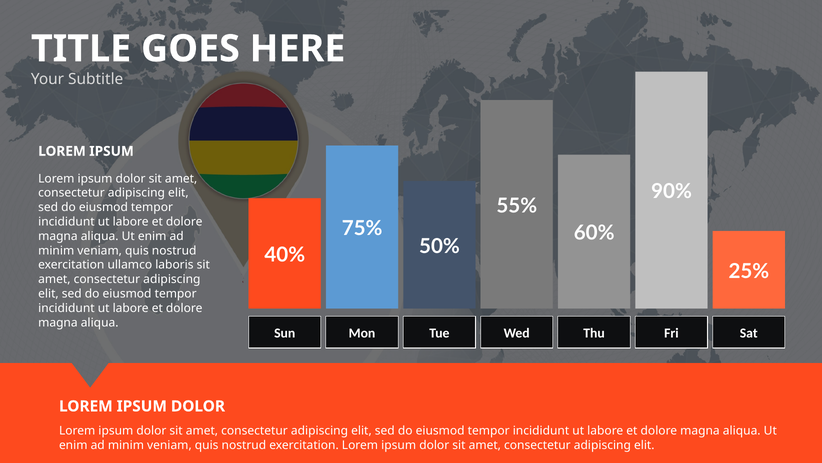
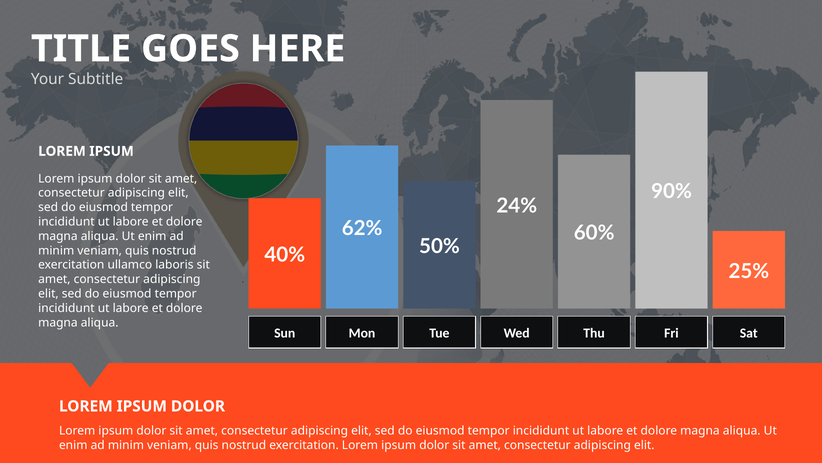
55%: 55% -> 24% (517, 205)
75%: 75% -> 62% (362, 228)
